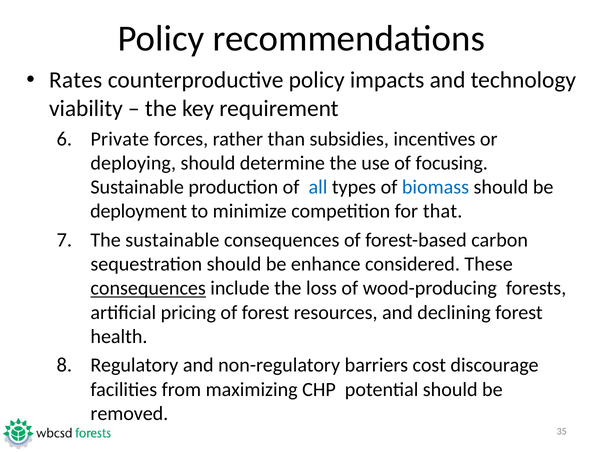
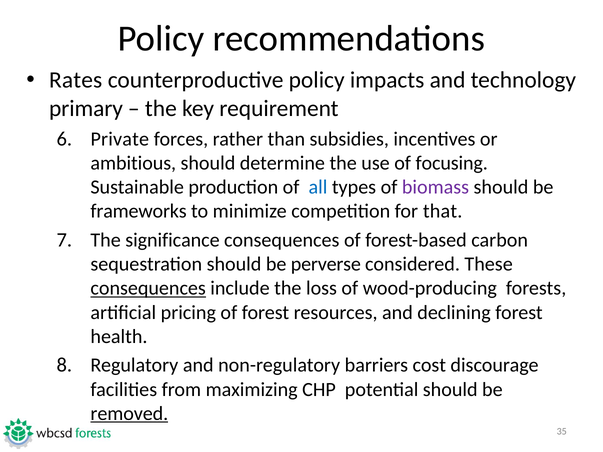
viability: viability -> primary (86, 108)
deploying: deploying -> ambitious (133, 163)
biomass colour: blue -> purple (435, 187)
deployment: deployment -> frameworks (139, 211)
The sustainable: sustainable -> significance (172, 240)
enhance: enhance -> perverse (326, 264)
removed underline: none -> present (129, 414)
